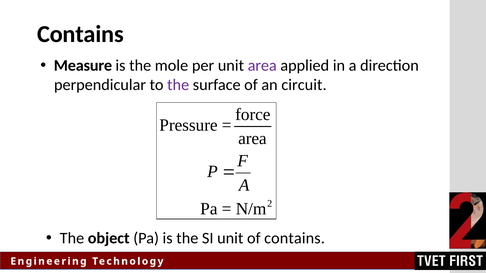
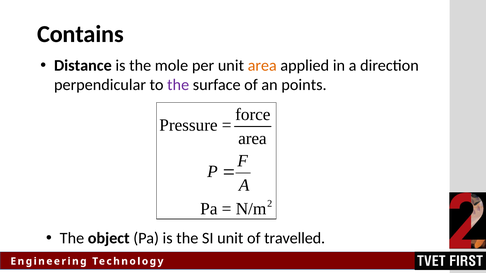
Measure: Measure -> Distance (83, 66)
area colour: purple -> orange (262, 66)
circuit: circuit -> points (304, 85)
of contains: contains -> travelled (295, 239)
